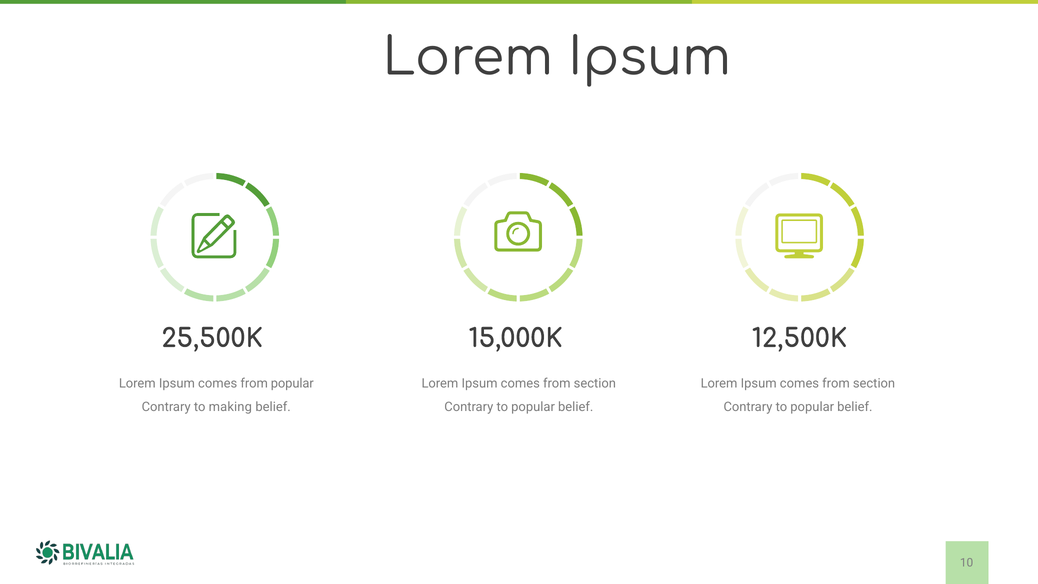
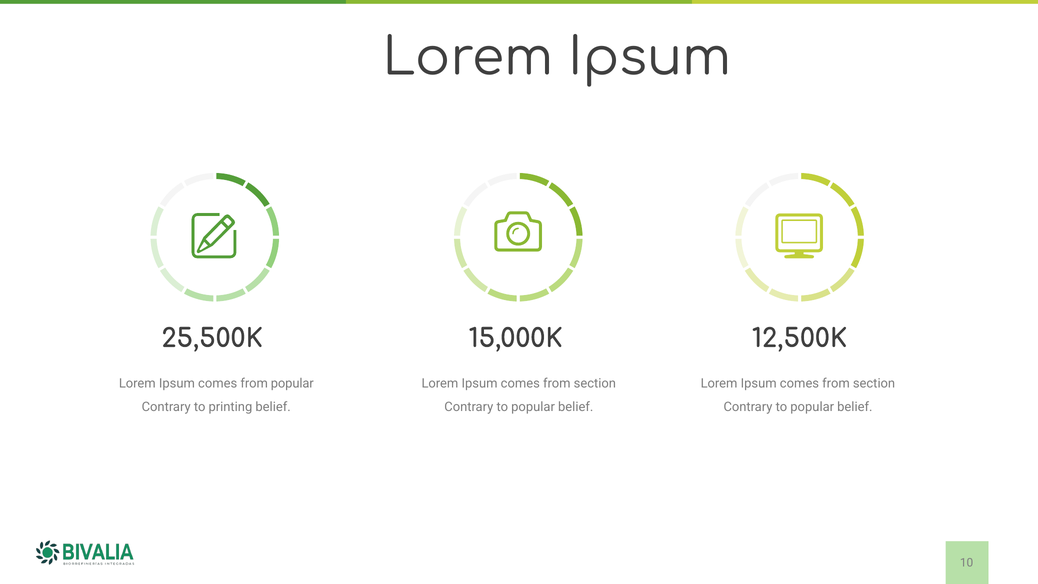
making: making -> printing (230, 407)
